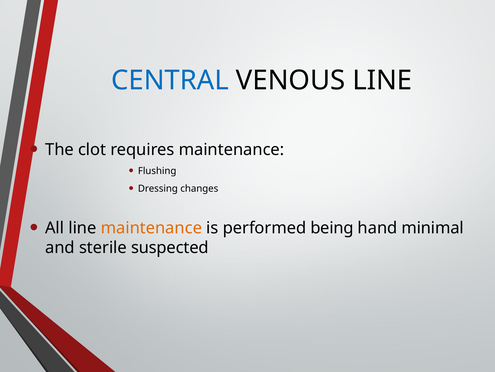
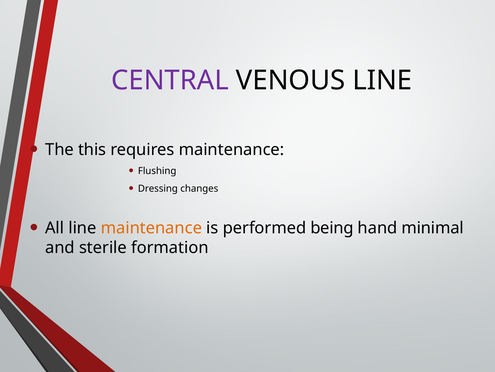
CENTRAL colour: blue -> purple (170, 80)
clot: clot -> this (92, 149)
suspected: suspected -> formation (170, 247)
